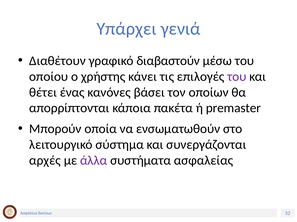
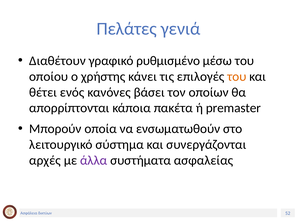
Υπάρχει: Υπάρχει -> Πελάτες (127, 29)
διαβαστούν: διαβαστούν -> ρυθμισμένο (168, 61)
του colour: purple -> orange (237, 77)
ένας: ένας -> ενός (72, 93)
